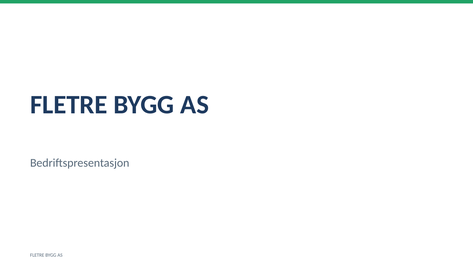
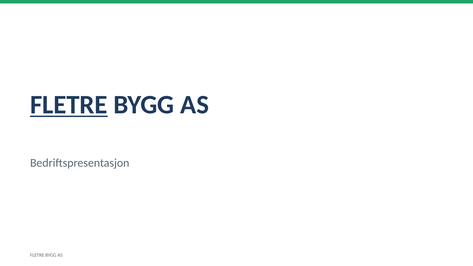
FLETRE underline: none -> present (69, 105)
